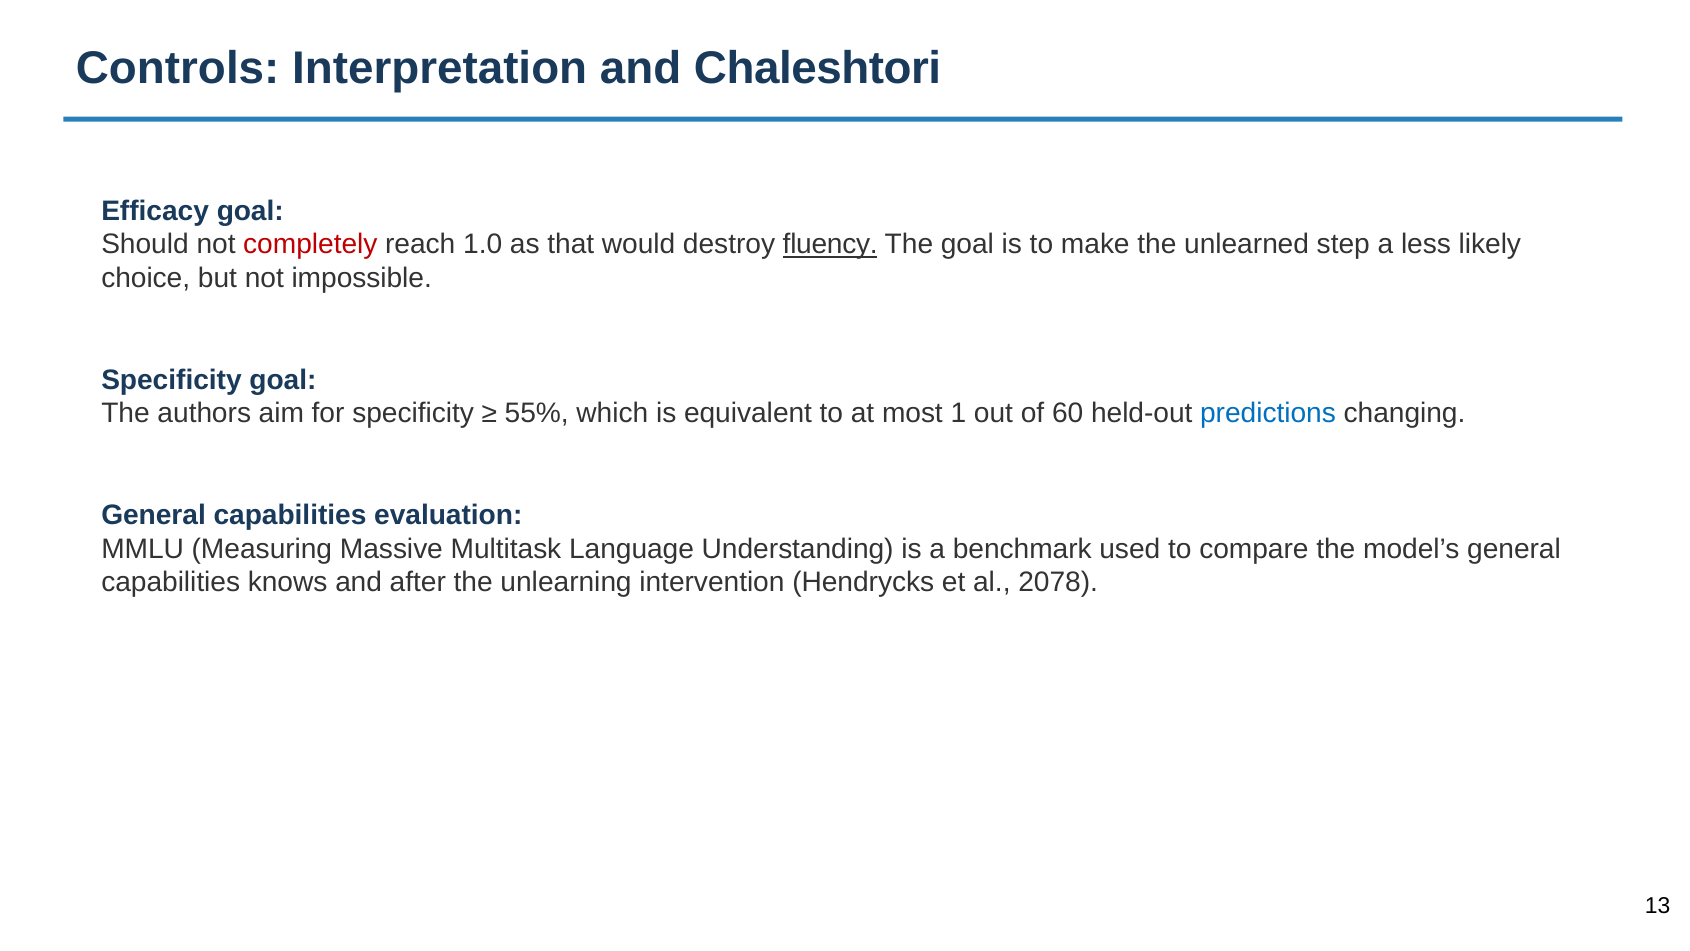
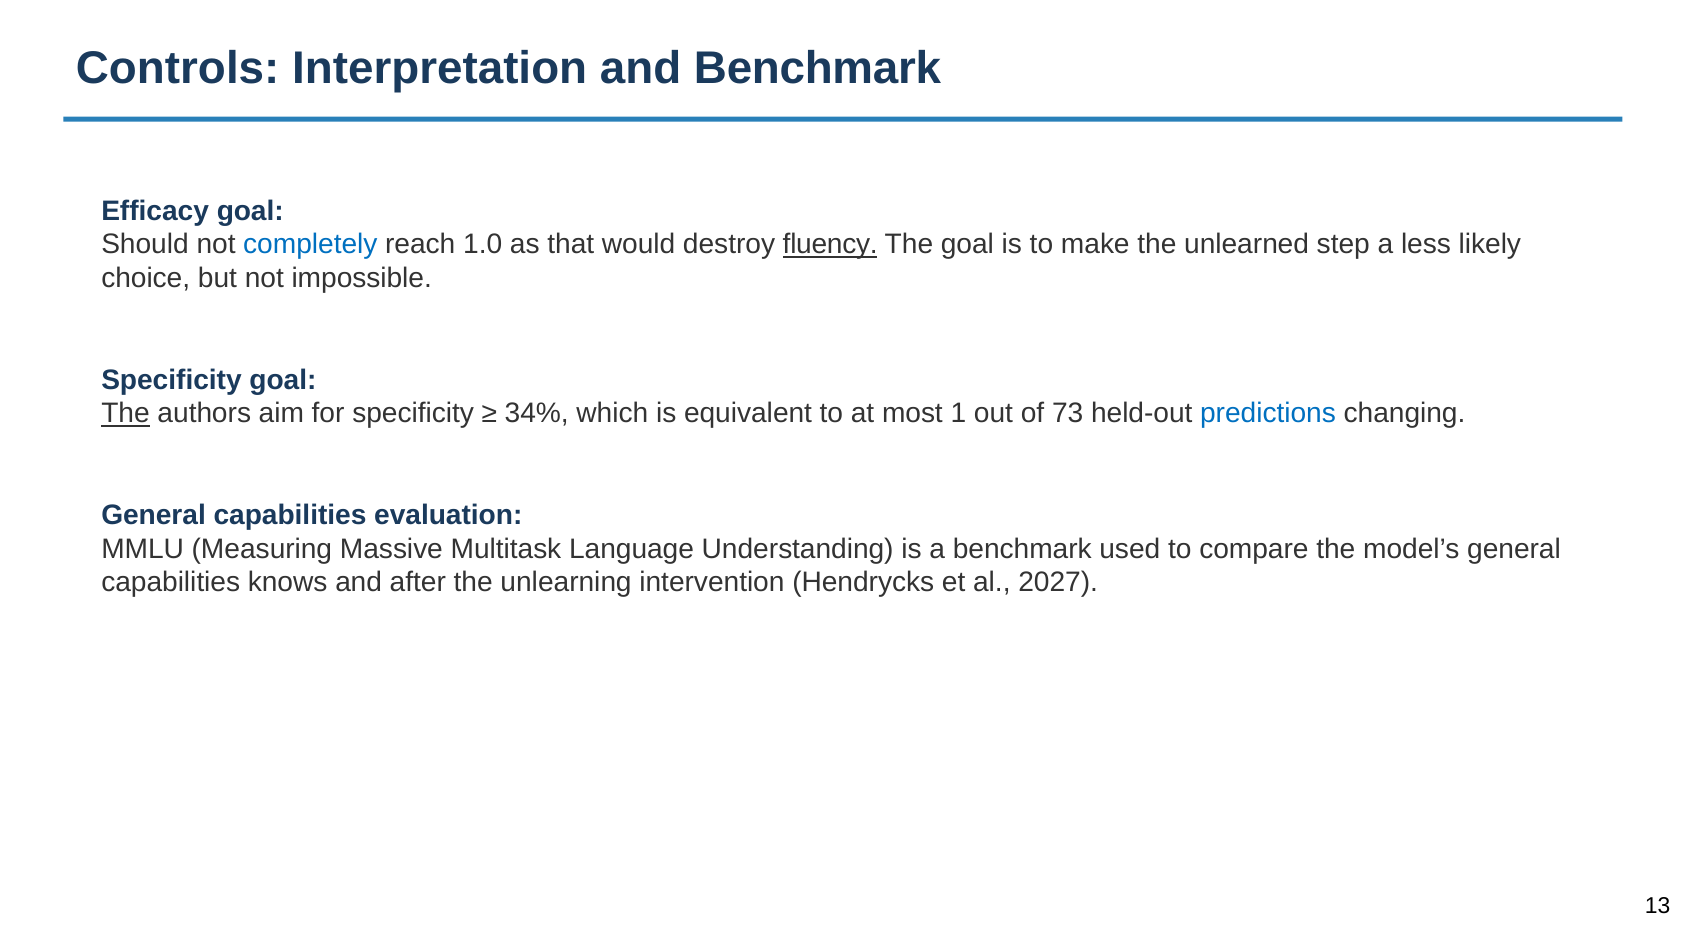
and Chaleshtori: Chaleshtori -> Benchmark (817, 69)
completely colour: red -> blue (310, 245)
The underline: none -> present (126, 413)
55%: 55% -> 34% (537, 413)
60: 60 -> 73 (1068, 413)
2078: 2078 -> 2027 (1058, 582)
